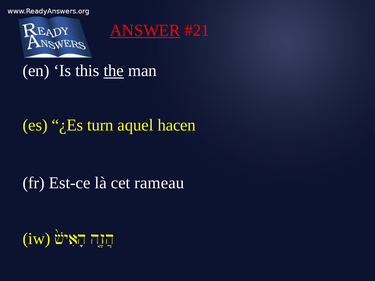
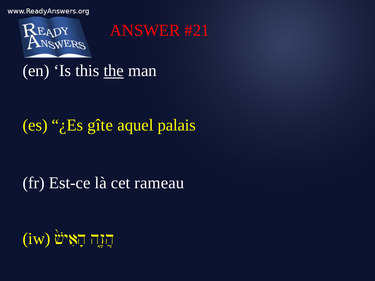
ANSWER underline: present -> none (145, 30)
turn: turn -> gîte (100, 125)
hacen: hacen -> palais (177, 125)
